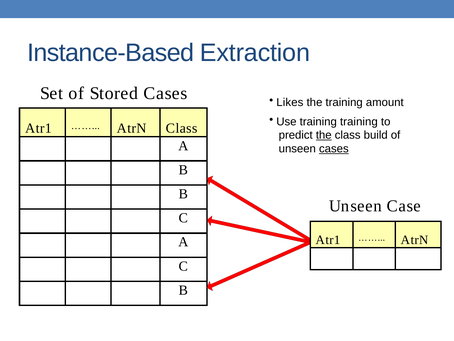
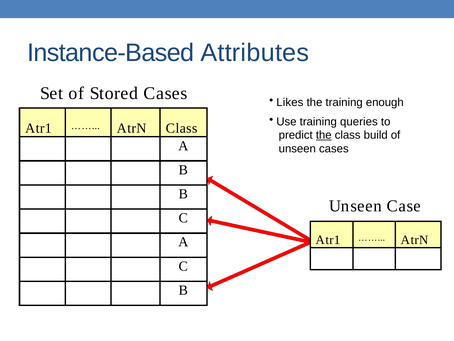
Extraction: Extraction -> Attributes (255, 53)
amount: amount -> enough (385, 102)
training training: training -> queries (359, 121)
cases underline: present -> none (334, 149)
